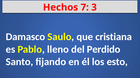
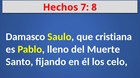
3: 3 -> 8 (94, 7)
Perdido: Perdido -> Muerte (104, 50)
esto: esto -> celo (117, 62)
